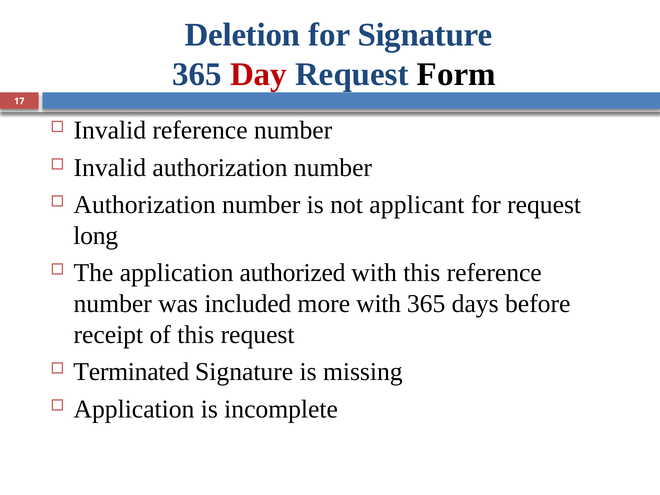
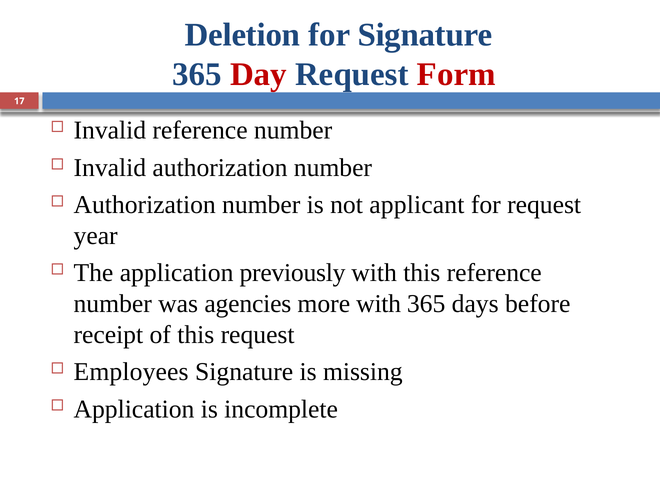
Form colour: black -> red (456, 74)
long: long -> year (96, 236)
authorized: authorized -> previously (293, 273)
included: included -> agencies (248, 304)
Terminated: Terminated -> Employees (131, 372)
